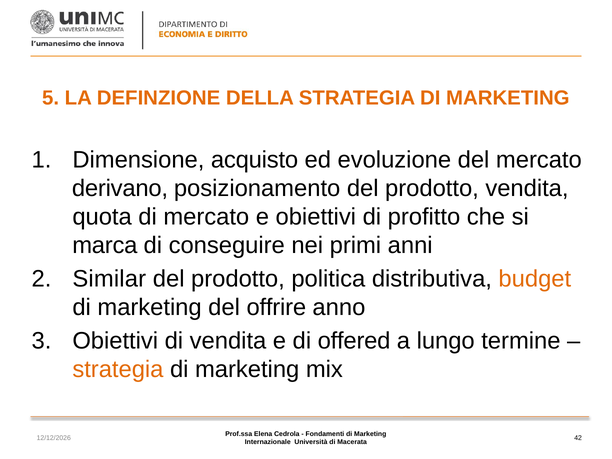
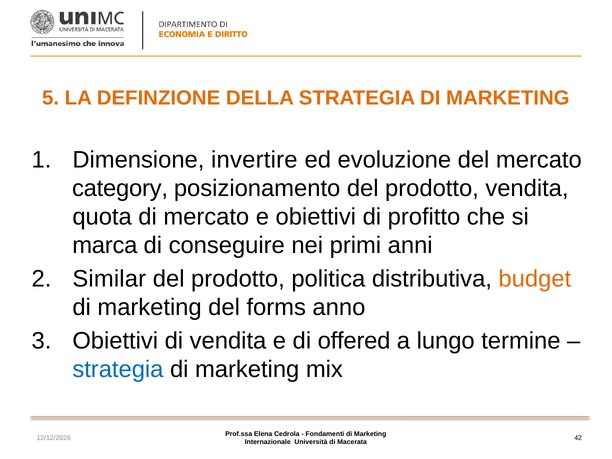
acquisto: acquisto -> invertire (254, 160)
derivano: derivano -> category (120, 188)
offrire: offrire -> forms (276, 307)
strategia colour: orange -> blue (118, 369)
